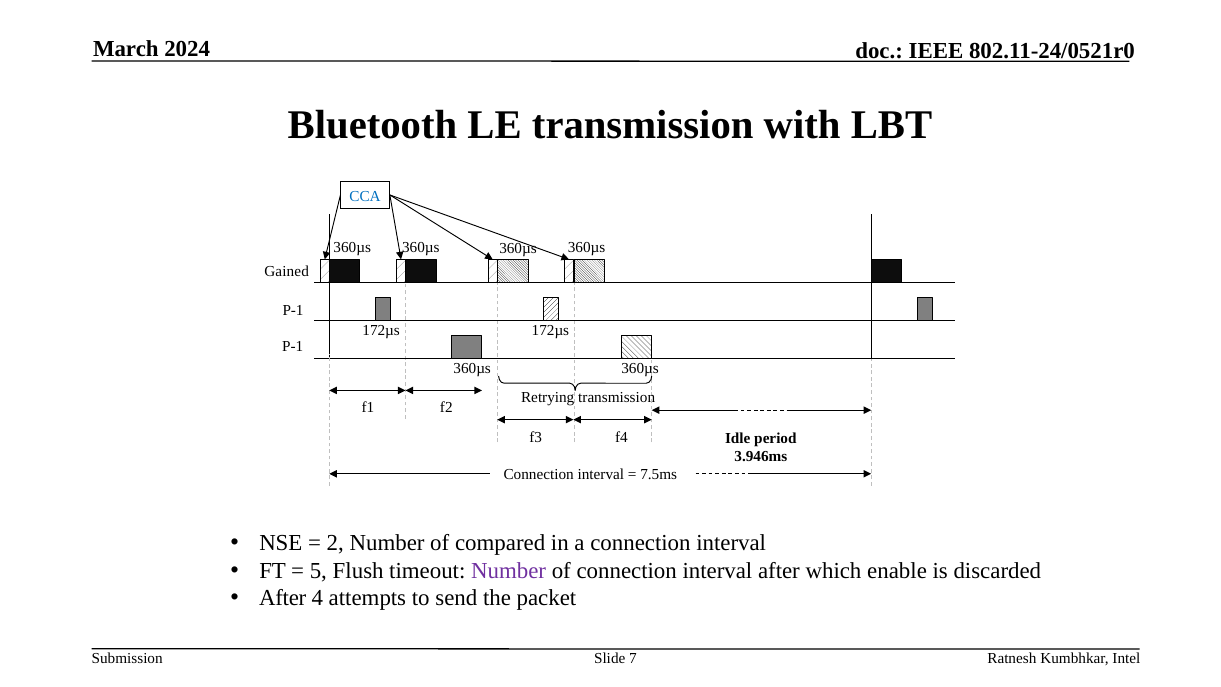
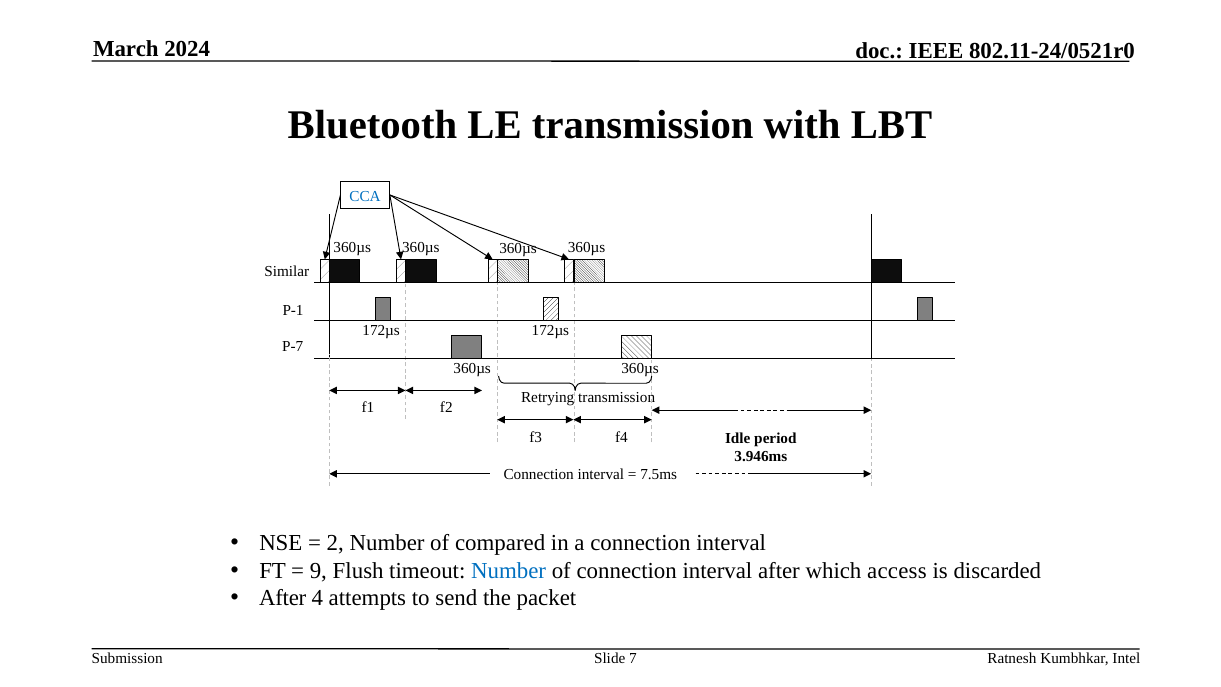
Gained: Gained -> Similar (287, 272)
P-1: P-1 -> P-7 (293, 346)
5: 5 -> 9 (318, 571)
Number colour: purple -> blue (509, 571)
enable: enable -> access (897, 571)
